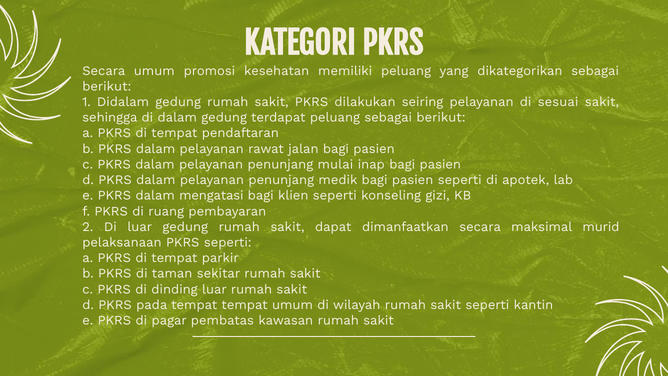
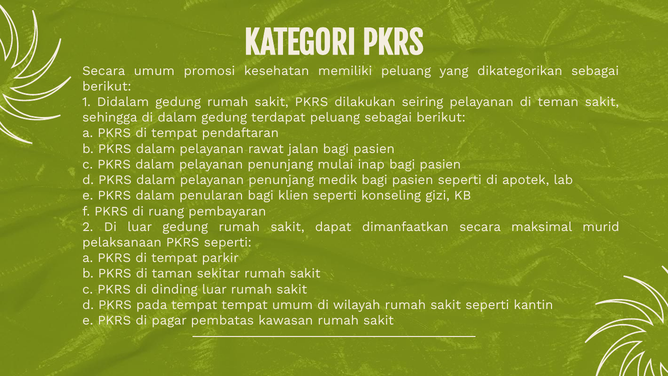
sesuai: sesuai -> teman (558, 102)
mengatasi: mengatasi -> penularan (211, 196)
